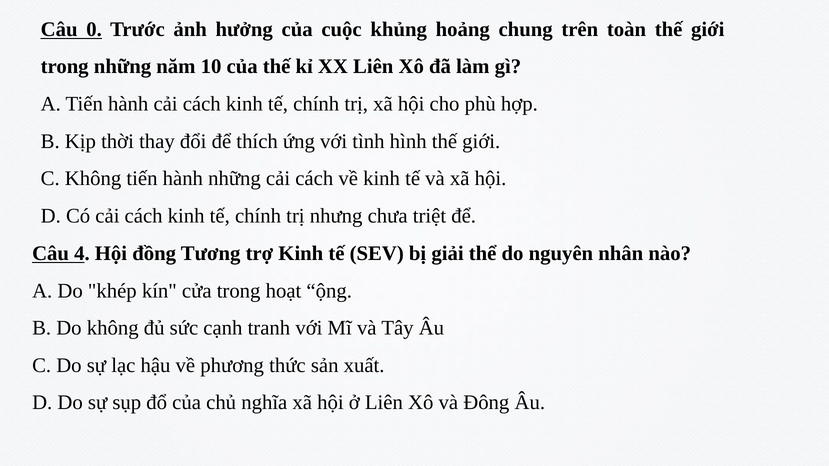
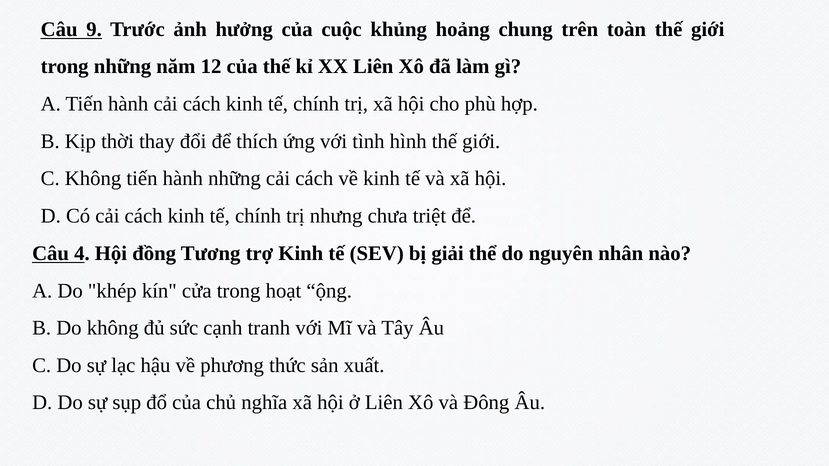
0: 0 -> 9 (94, 29)
10: 10 -> 12 (211, 67)
